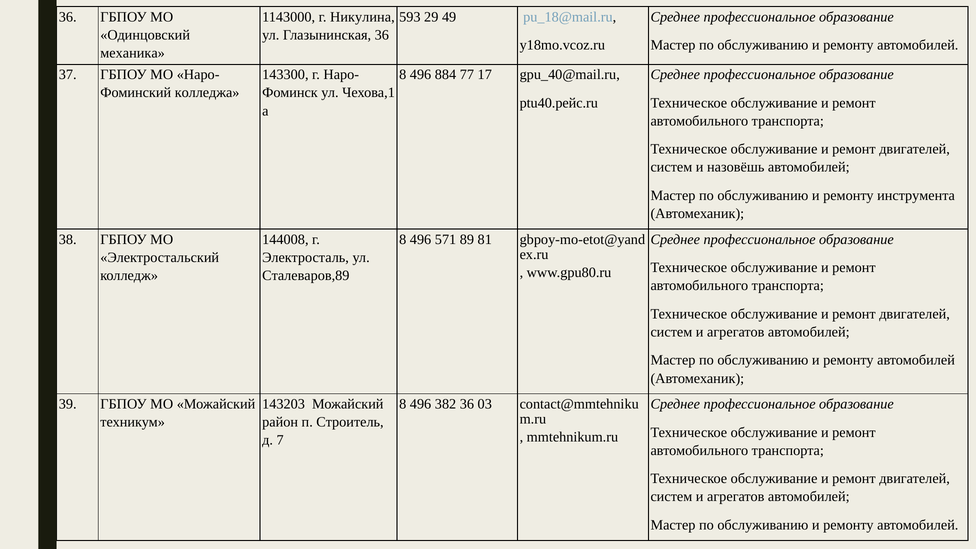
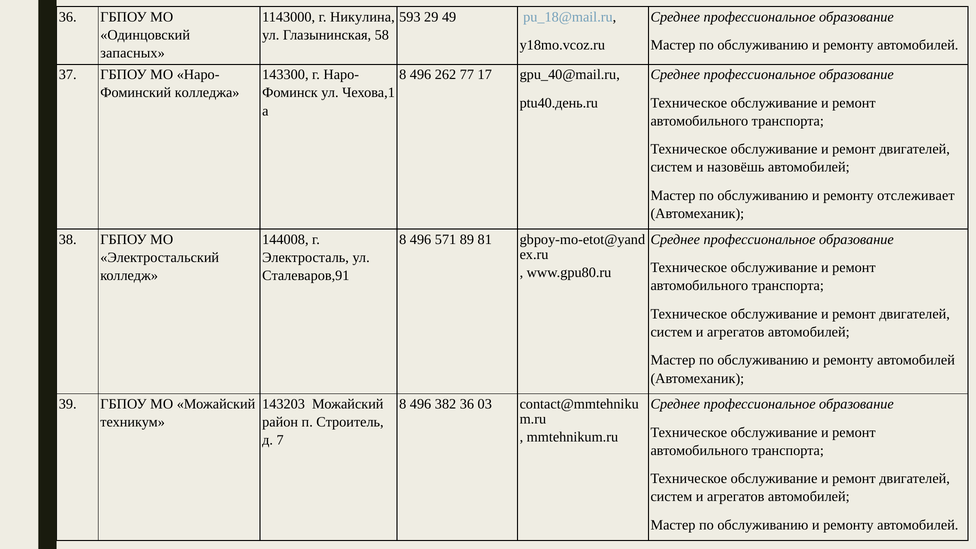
Глазынинская 36: 36 -> 58 (382, 35)
механика: механика -> запасных (133, 53)
884: 884 -> 262 (445, 75)
ptu40.рейс.ru: ptu40.рейс.ru -> ptu40.день.ru (559, 103)
инструмента: инструмента -> отслеживает (916, 196)
Сталеваров,89: Сталеваров,89 -> Сталеваров,91 (306, 276)
